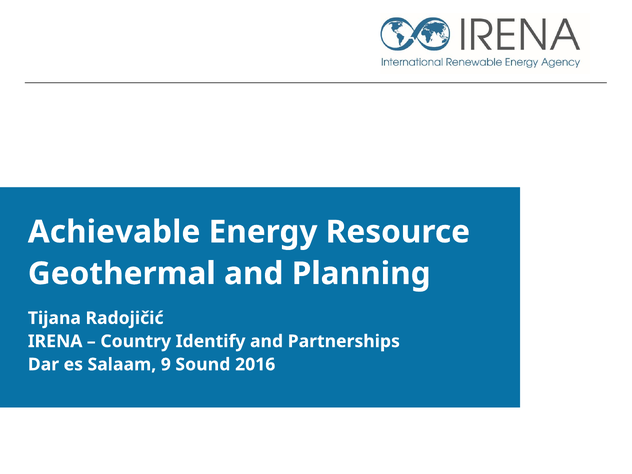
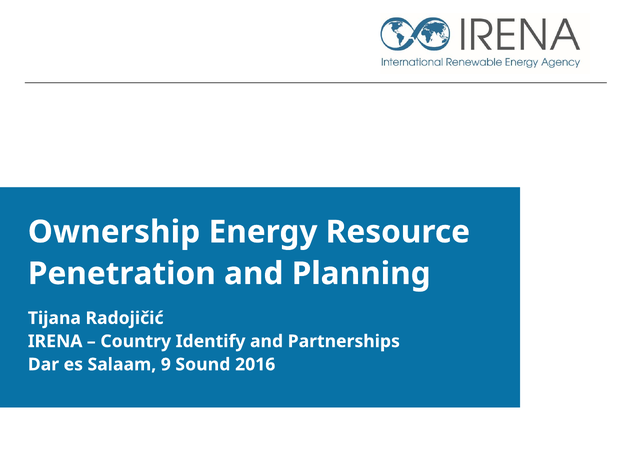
Achievable: Achievable -> Ownership (114, 232)
Geothermal: Geothermal -> Penetration (122, 274)
